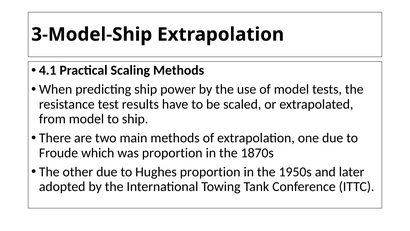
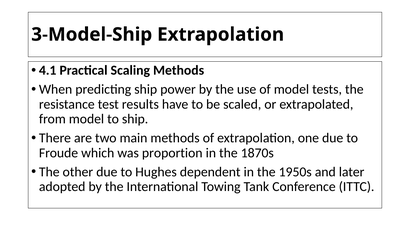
Hughes proportion: proportion -> dependent (210, 172)
